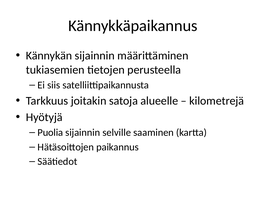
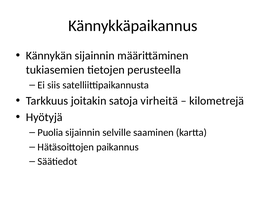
alueelle: alueelle -> virheitä (159, 101)
